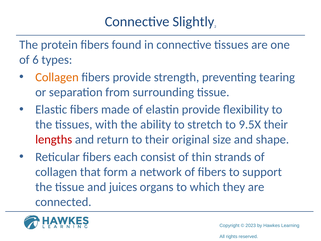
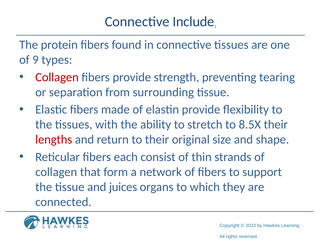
Slightly: Slightly -> Include (193, 22)
6: 6 -> 9 (36, 60)
Collagen colour: orange -> red (57, 77)
9.5X: 9.5X -> 8.5X (250, 124)
